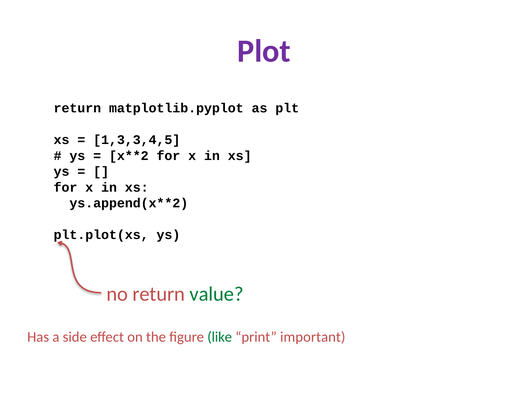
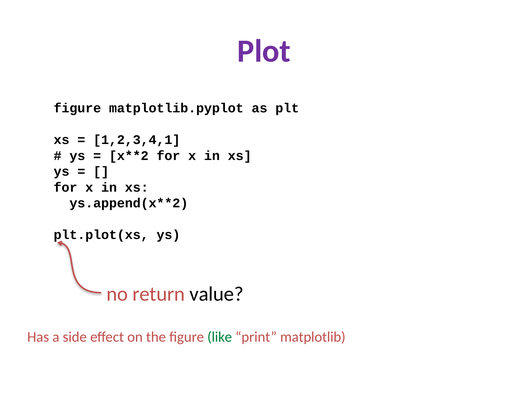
return: return -> figure (77, 108)
1,3,3,4,5: 1,3,3,4,5 -> 1,2,3,4,1 (137, 140)
value colour: green -> black (217, 294)
important: important -> matplotlib (313, 337)
